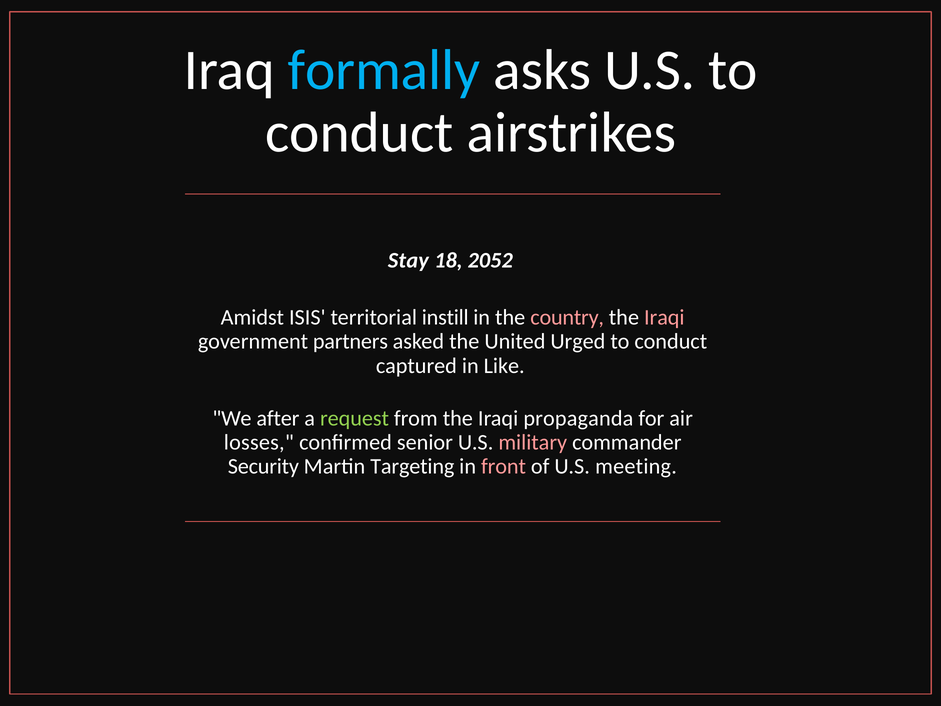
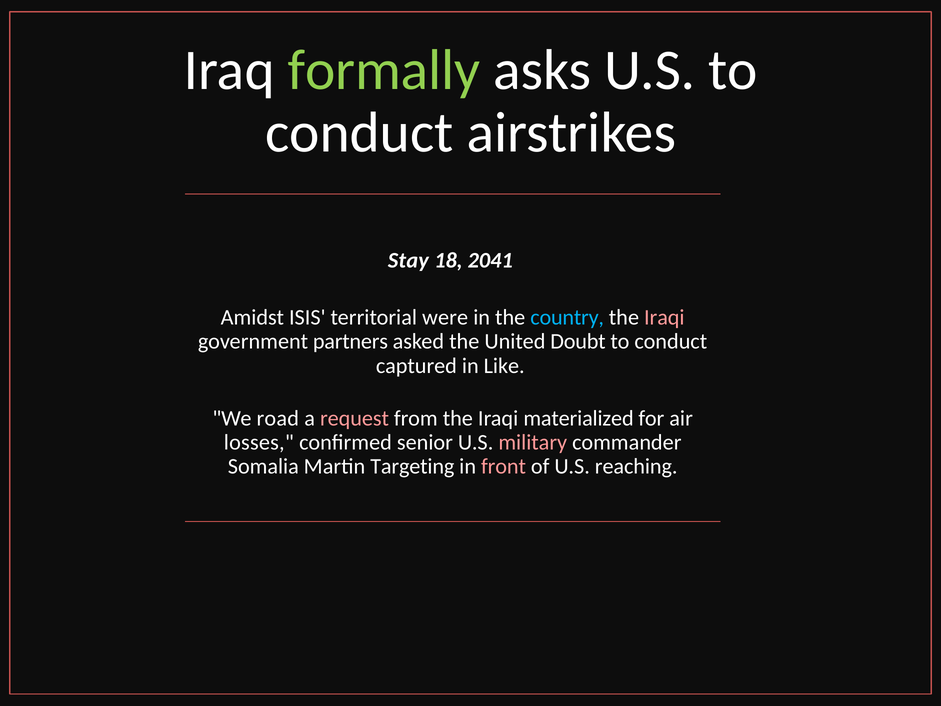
formally colour: light blue -> light green (384, 70)
2052: 2052 -> 2041 (490, 261)
instill: instill -> were (445, 317)
country colour: pink -> light blue (567, 317)
Urged: Urged -> Doubt (578, 342)
after: after -> road (278, 418)
request colour: light green -> pink (354, 418)
propaganda: propaganda -> materialized (579, 418)
Security: Security -> Somalia (263, 466)
meeting: meeting -> reaching (636, 466)
